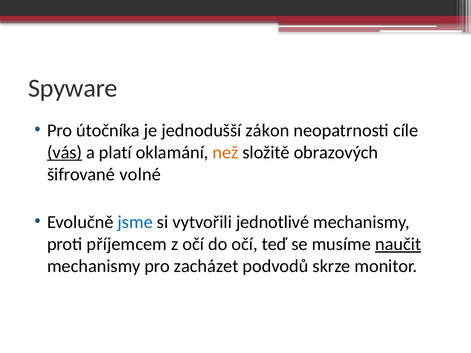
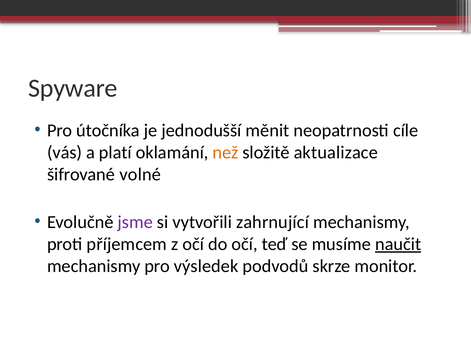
zákon: zákon -> měnit (267, 130)
vás underline: present -> none (65, 152)
obrazových: obrazových -> aktualizace (336, 152)
jsme colour: blue -> purple (135, 222)
jednotlivé: jednotlivé -> zahrnující (272, 222)
zacházet: zacházet -> výsledek (206, 266)
